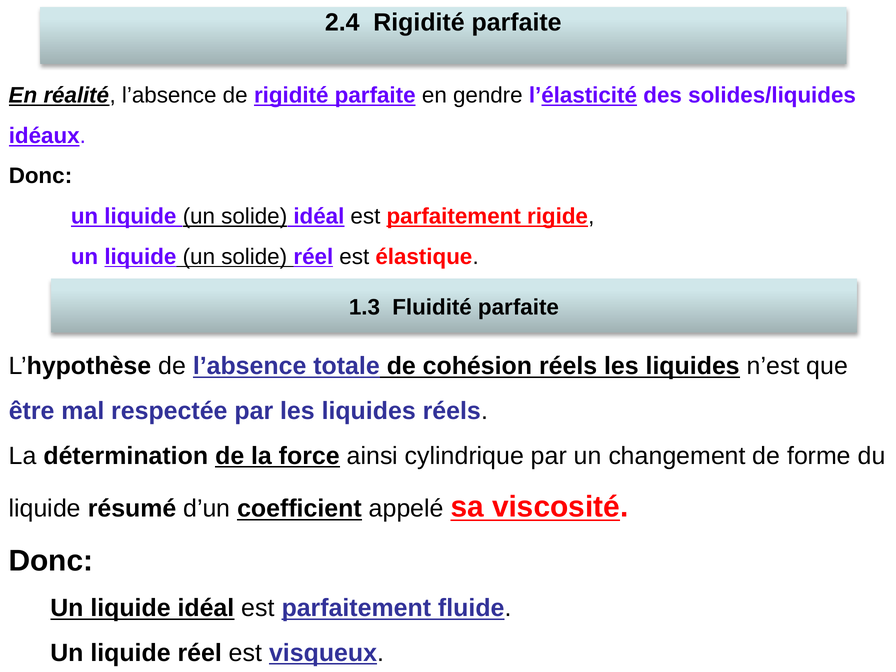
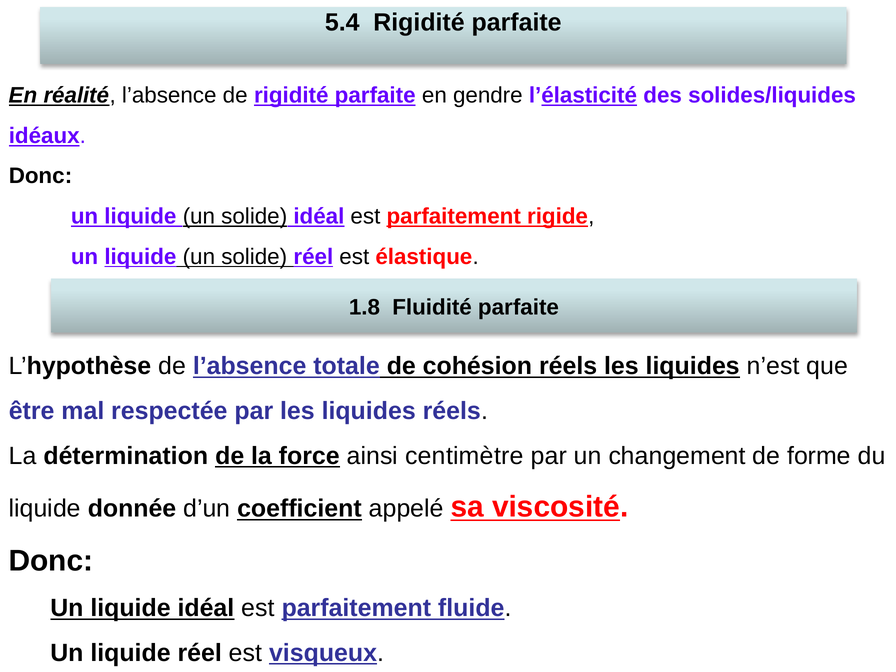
2.4: 2.4 -> 5.4 (342, 22)
1.3: 1.3 -> 1.8 (364, 307)
cylindrique: cylindrique -> centimètre (464, 456)
résumé: résumé -> donnée (132, 509)
